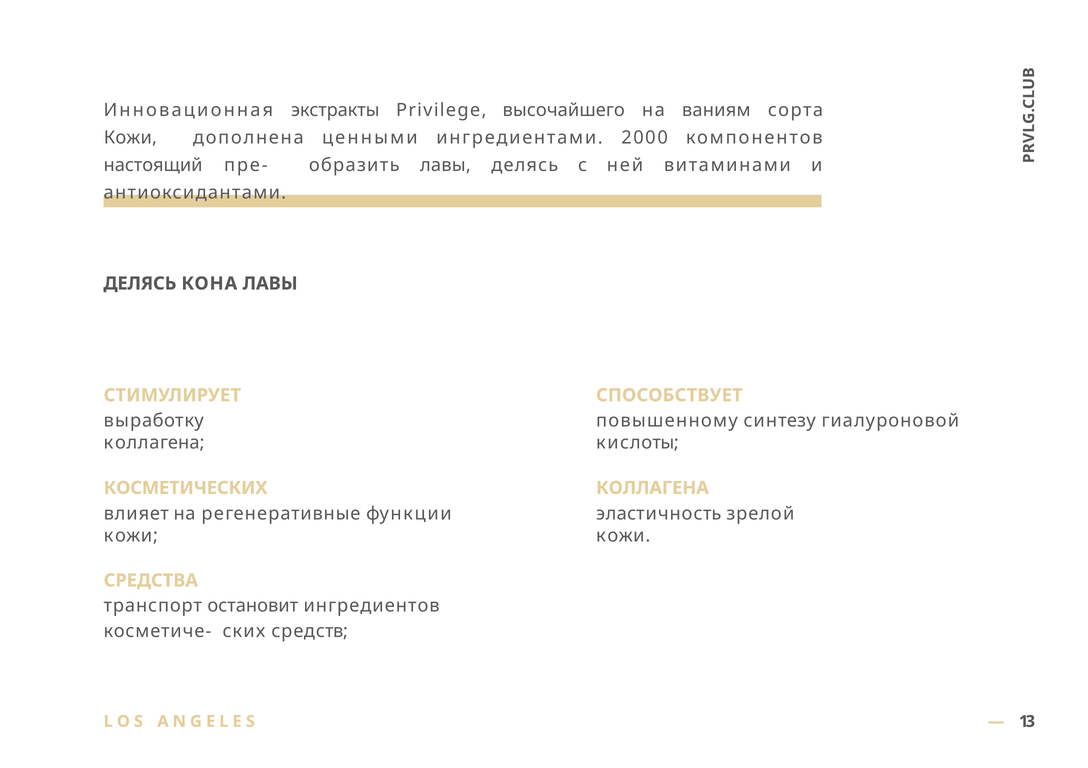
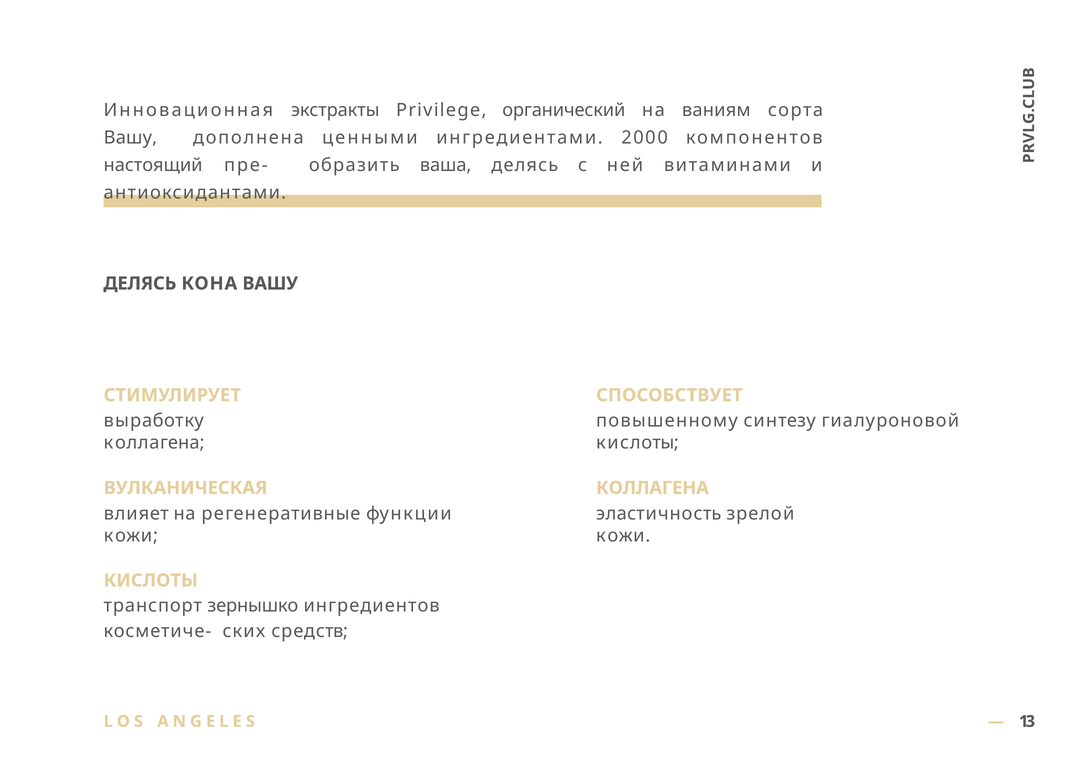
высочайшего: высочайшего -> органический (564, 110)
Кожи: Кожи -> Вашу (130, 138)
образить лавы: лавы -> ваша (446, 165)
КОНА ЛАВЫ: ЛАВЫ -> ВАШУ (270, 284)
КОСМЕТИЧЕСКИХ: КОСМЕТИЧЕСКИХ -> ВУЛКАНИЧЕСКАЯ (186, 488)
СРЕДСТВА: СРЕДСТВА -> КИСЛОТЫ (151, 581)
остановит: остановит -> зернышко (253, 606)
